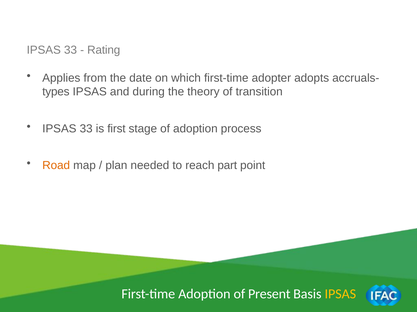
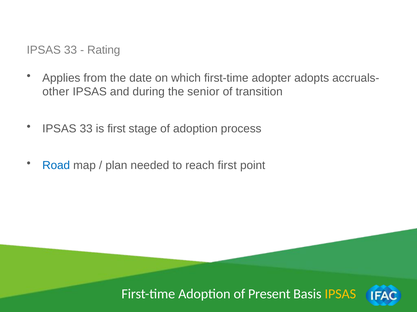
types: types -> other (56, 92)
theory: theory -> senior (203, 92)
Road colour: orange -> blue (56, 166)
reach part: part -> first (227, 166)
